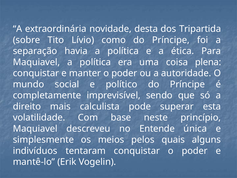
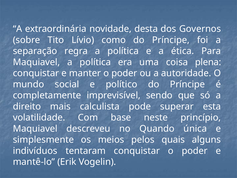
Tripartida: Tripartida -> Governos (200, 29)
havia: havia -> regra (76, 51)
Entende: Entende -> Quando (157, 128)
